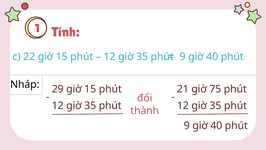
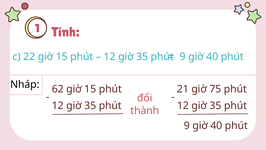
29: 29 -> 62 (58, 89)
